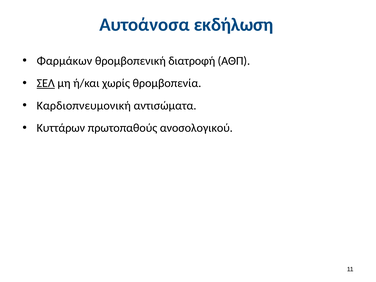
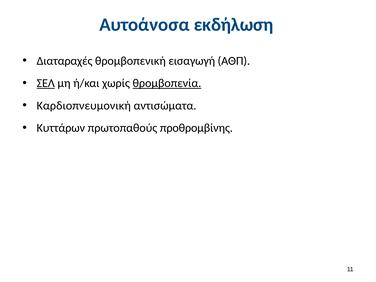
Φαρμάκων: Φαρμάκων -> Διαταραχές (65, 61)
διατροφή: διατροφή -> εισαγωγή (192, 61)
θρομβοπενία underline: none -> present (167, 83)
ανοσολογικού: ανοσολογικού -> προθρομβίνης (196, 128)
